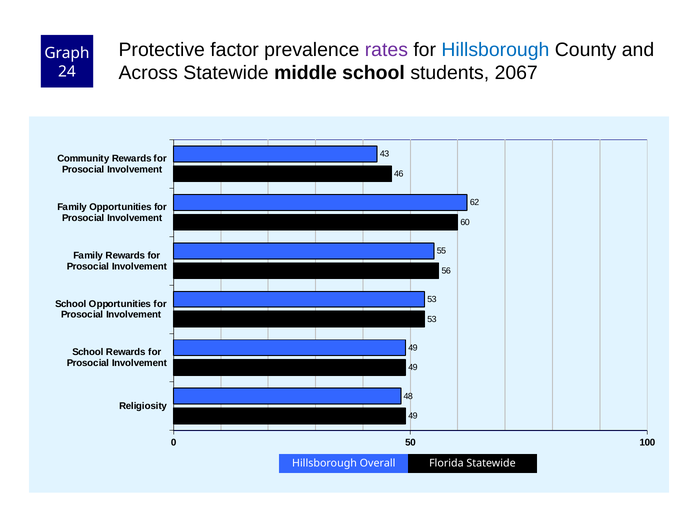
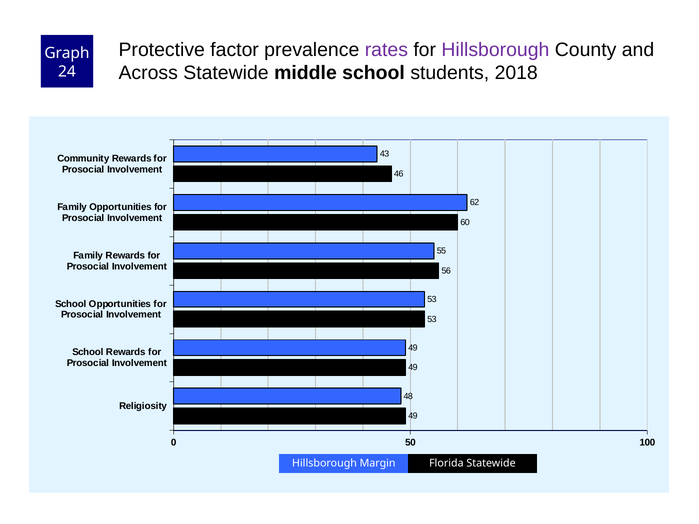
Hillsborough colour: blue -> purple (495, 50)
2067: 2067 -> 2018 (516, 73)
Overall: Overall -> Margin (378, 464)
